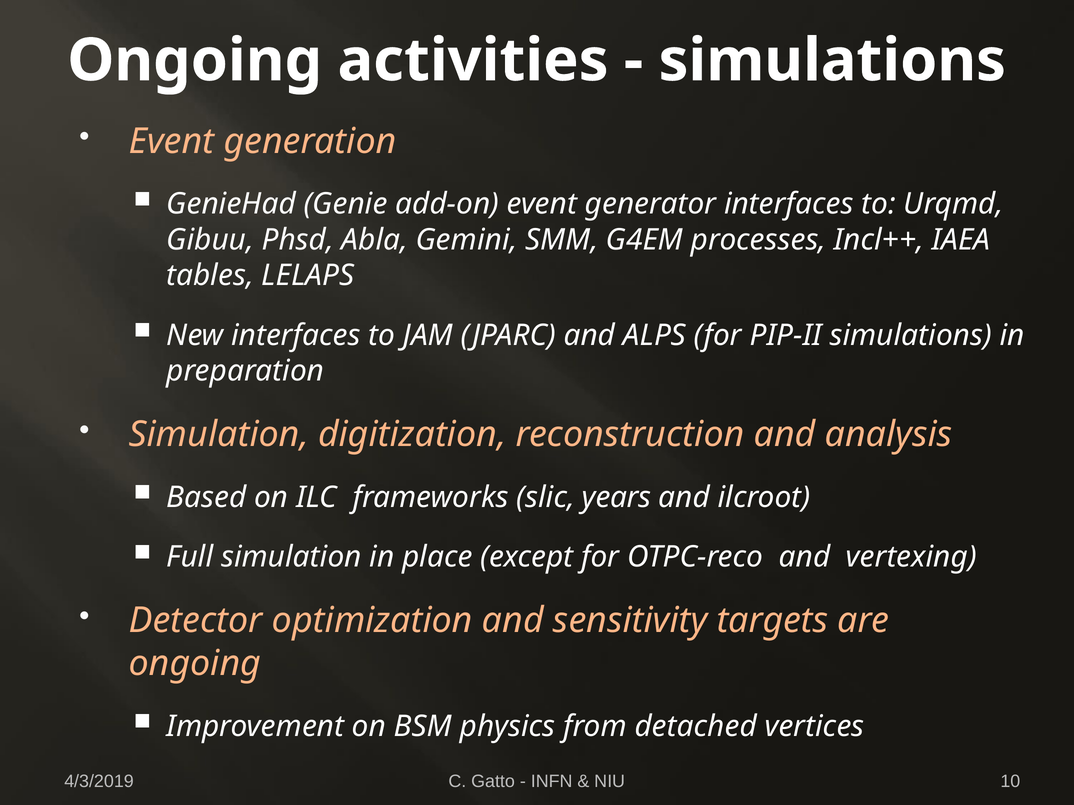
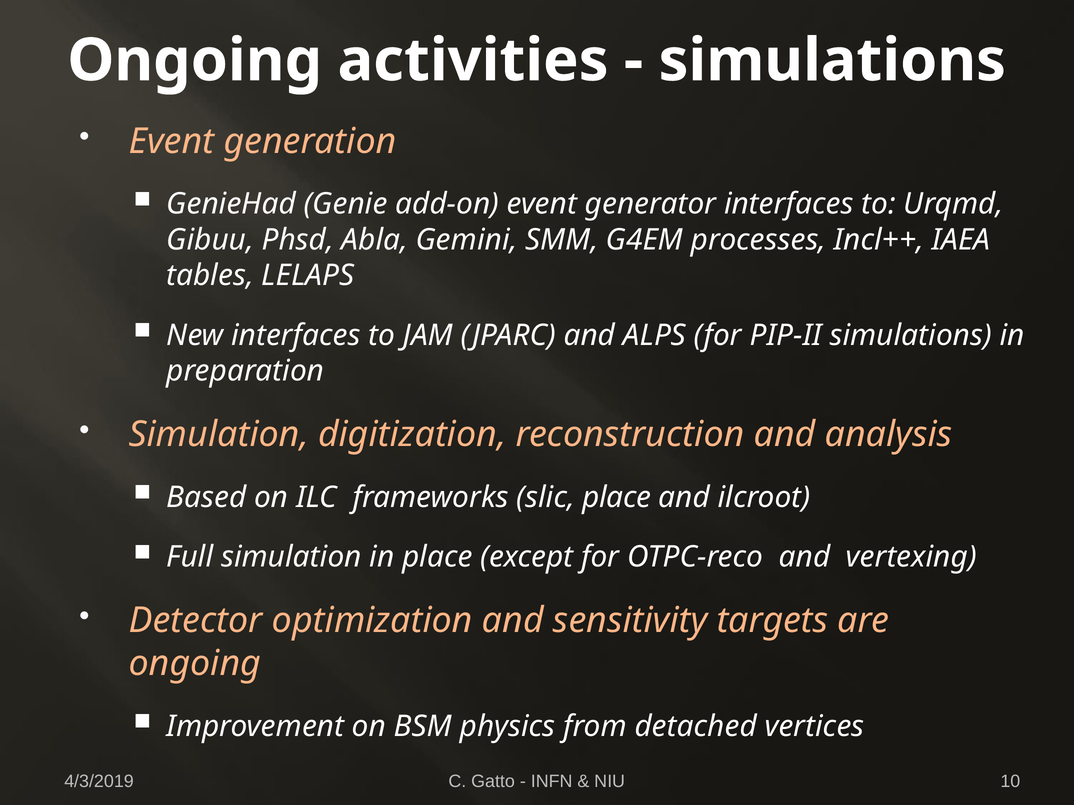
slic years: years -> place (617, 498)
